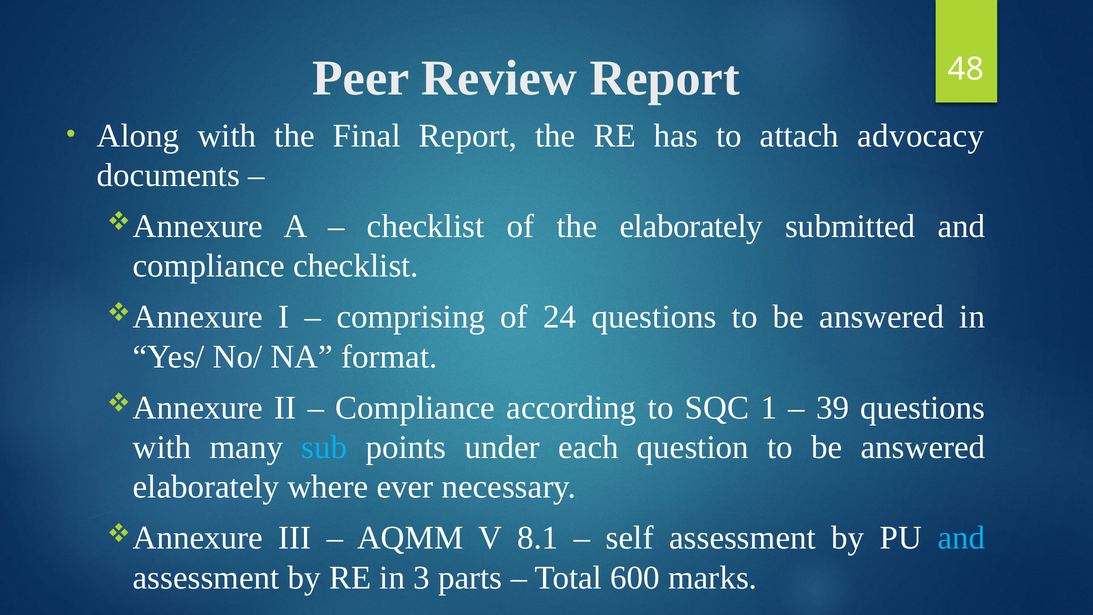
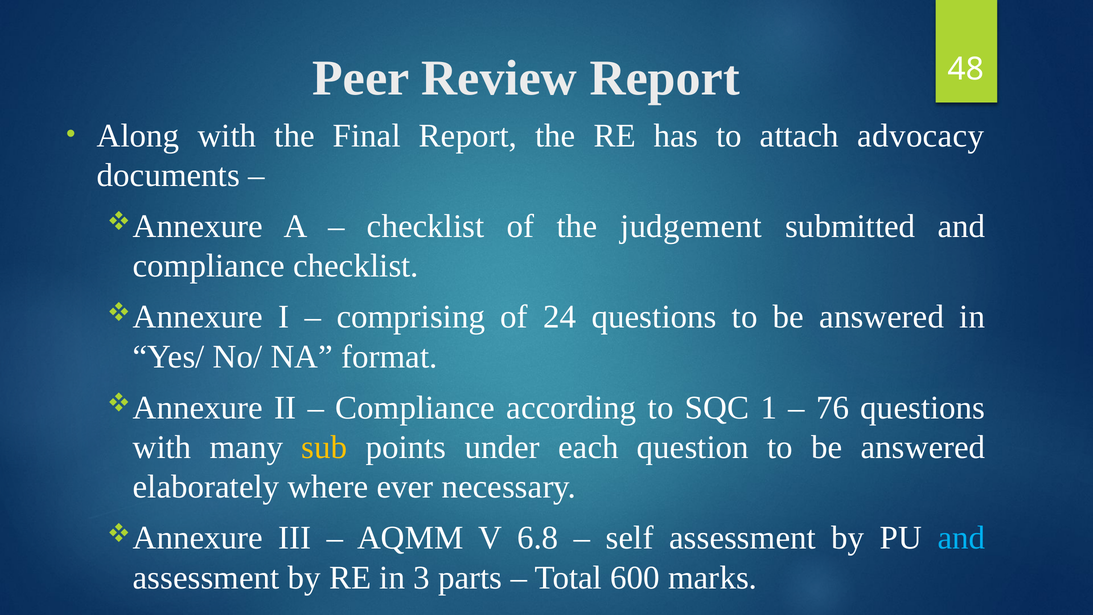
the elaborately: elaborately -> judgement (691, 226)
39: 39 -> 76 (833, 408)
sub colour: light blue -> yellow (324, 447)
8.1: 8.1 -> 6.8 (538, 538)
